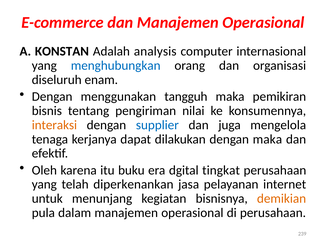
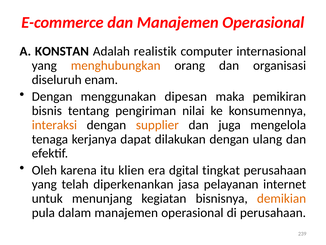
analysis: analysis -> realistik (155, 51)
menghubungkan colour: blue -> orange (116, 65)
tangguh: tangguh -> dipesan (186, 96)
supplier colour: blue -> orange (157, 125)
dengan maka: maka -> ulang (267, 139)
buku: buku -> klien (131, 170)
